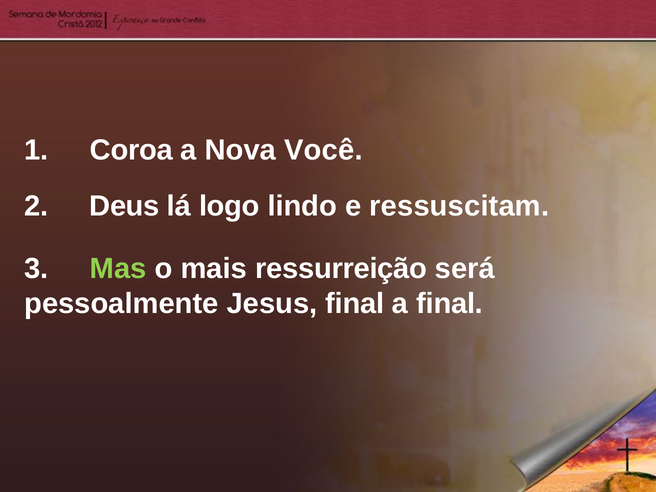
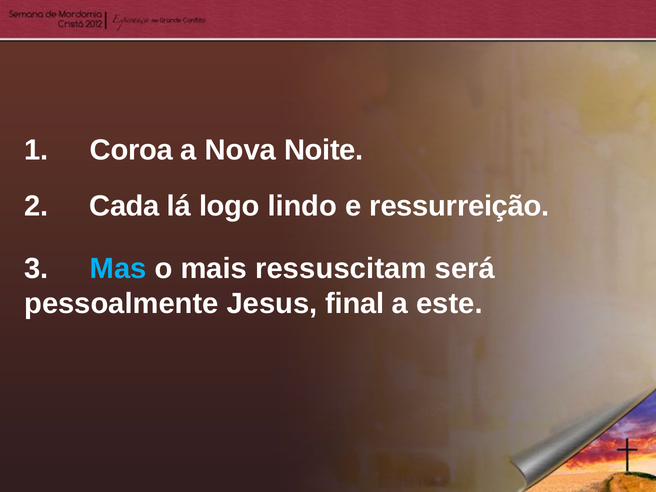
Você: Você -> Noite (324, 150)
Deus: Deus -> Cada (124, 206)
ressuscitam: ressuscitam -> ressurreição (459, 206)
Mas colour: light green -> light blue (118, 269)
ressurreição: ressurreição -> ressuscitam (341, 269)
a final: final -> este (449, 304)
